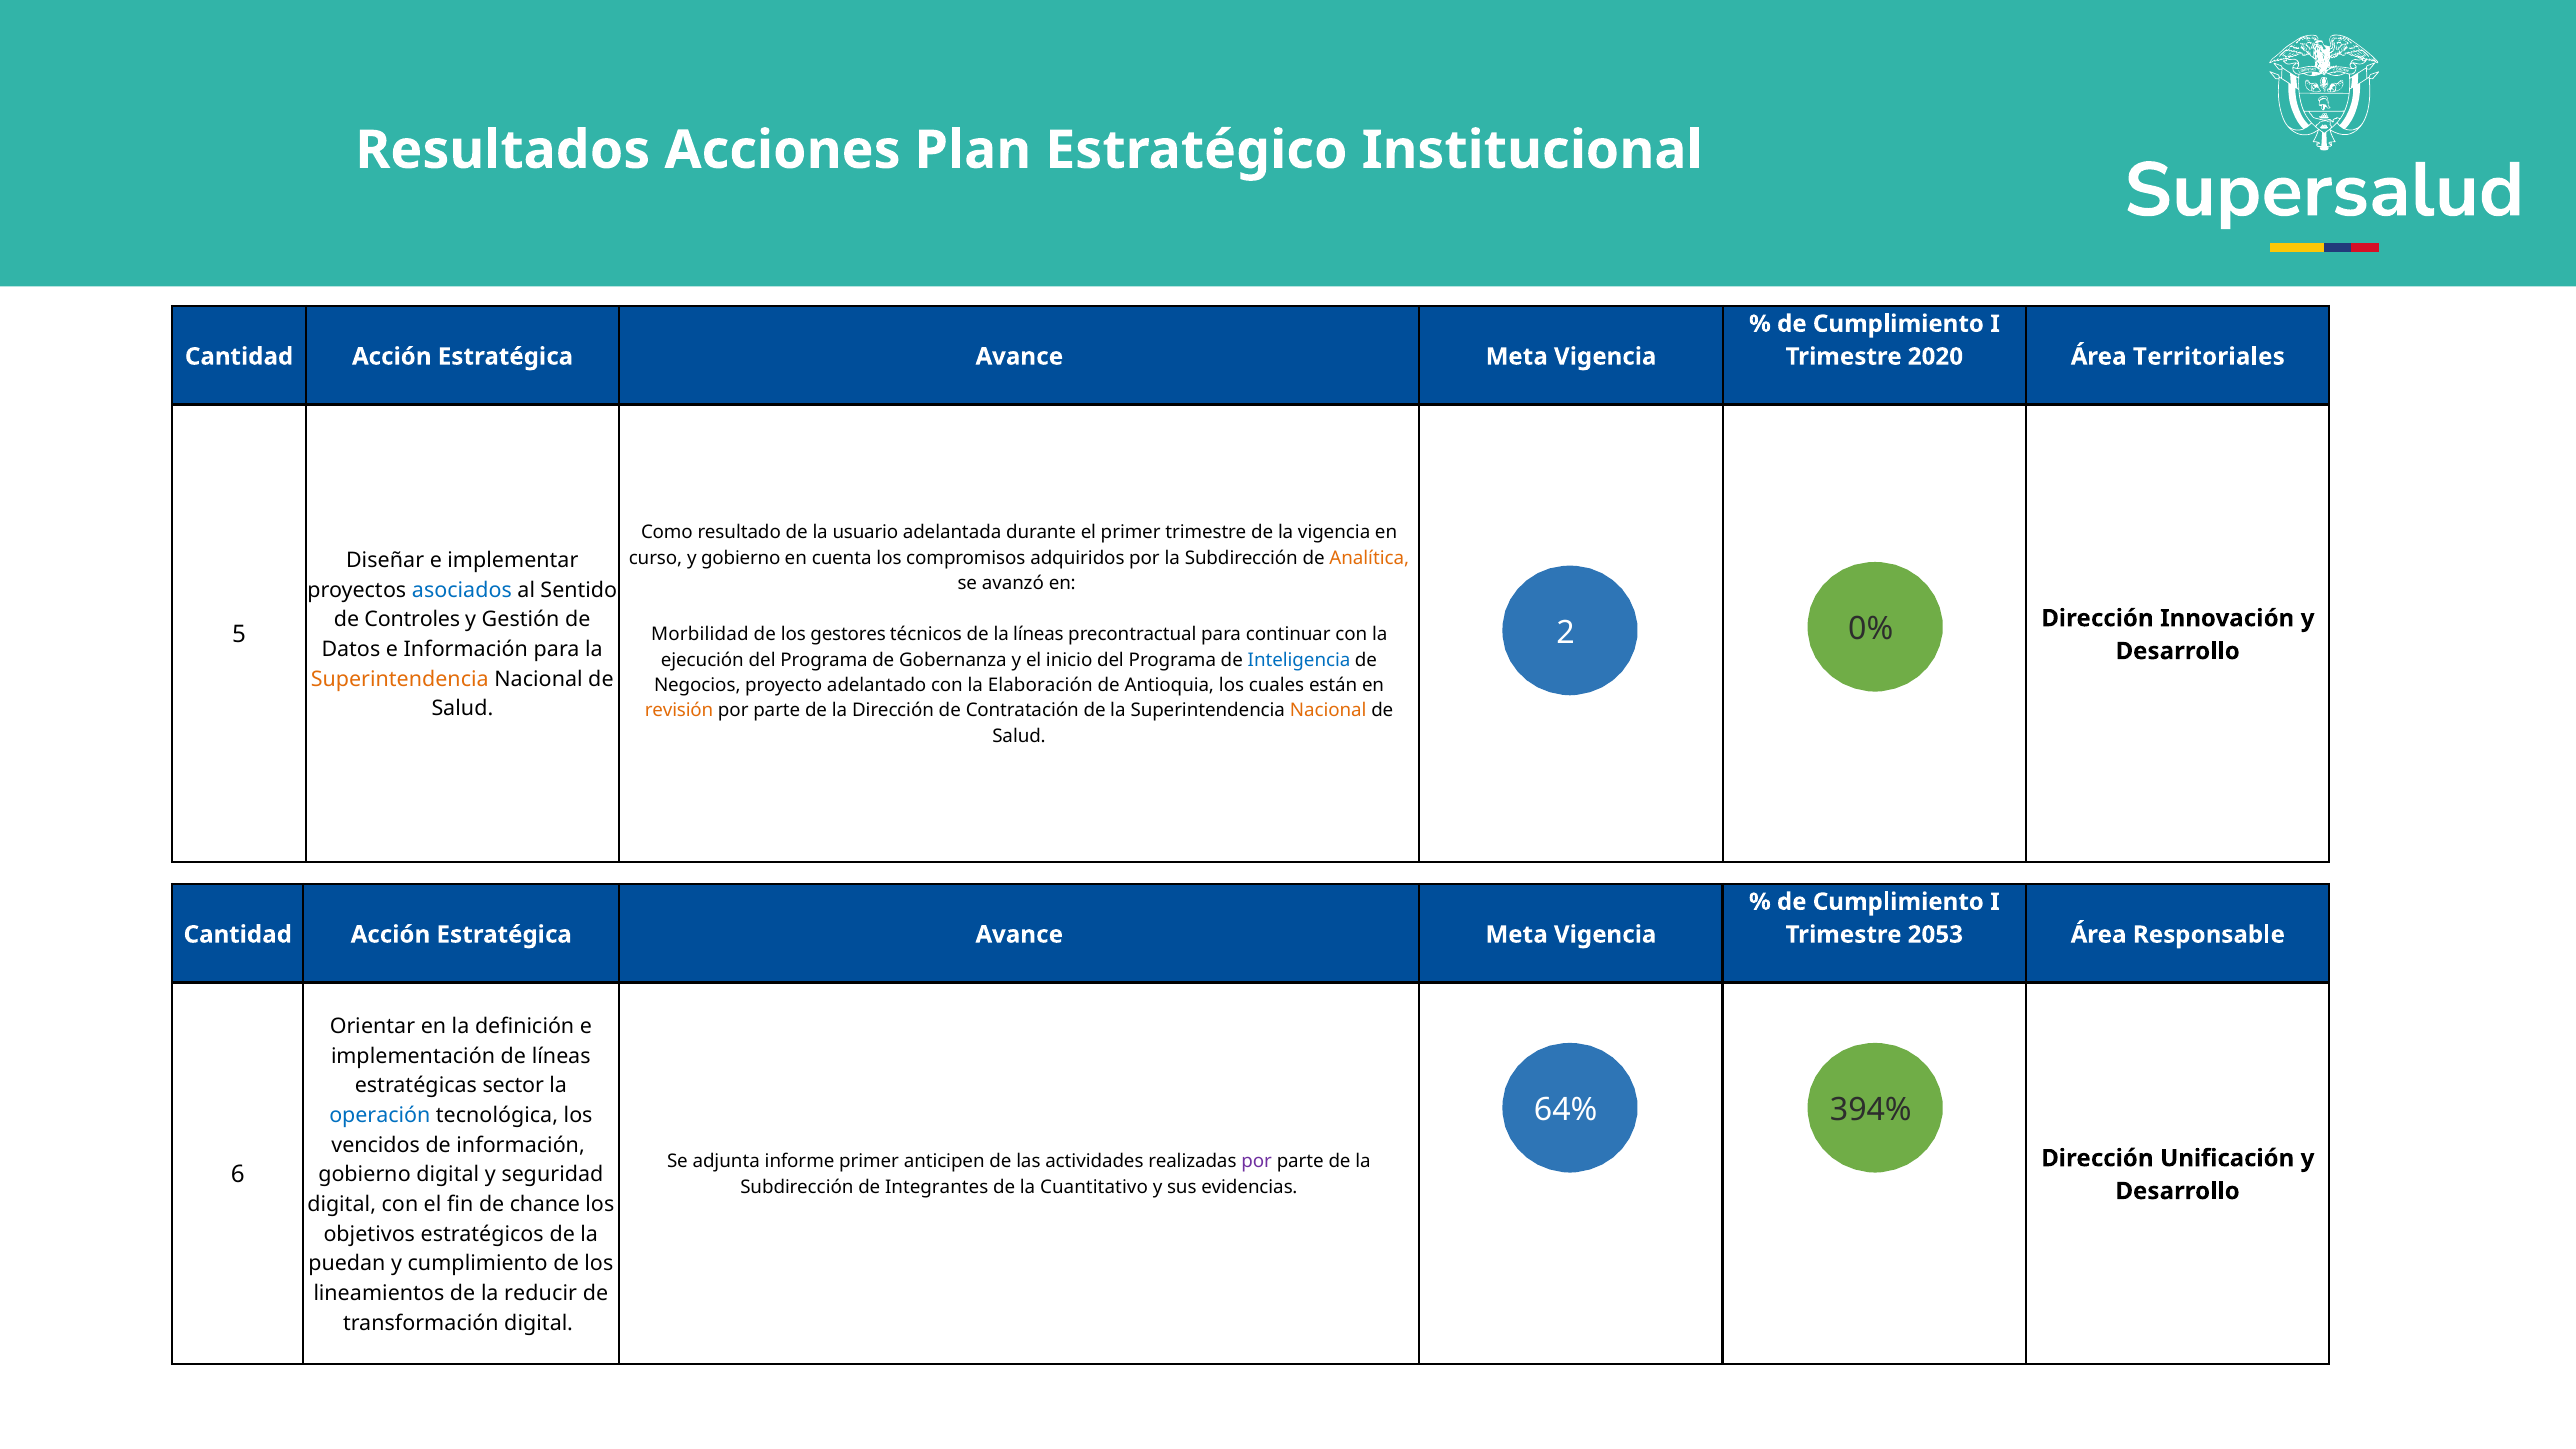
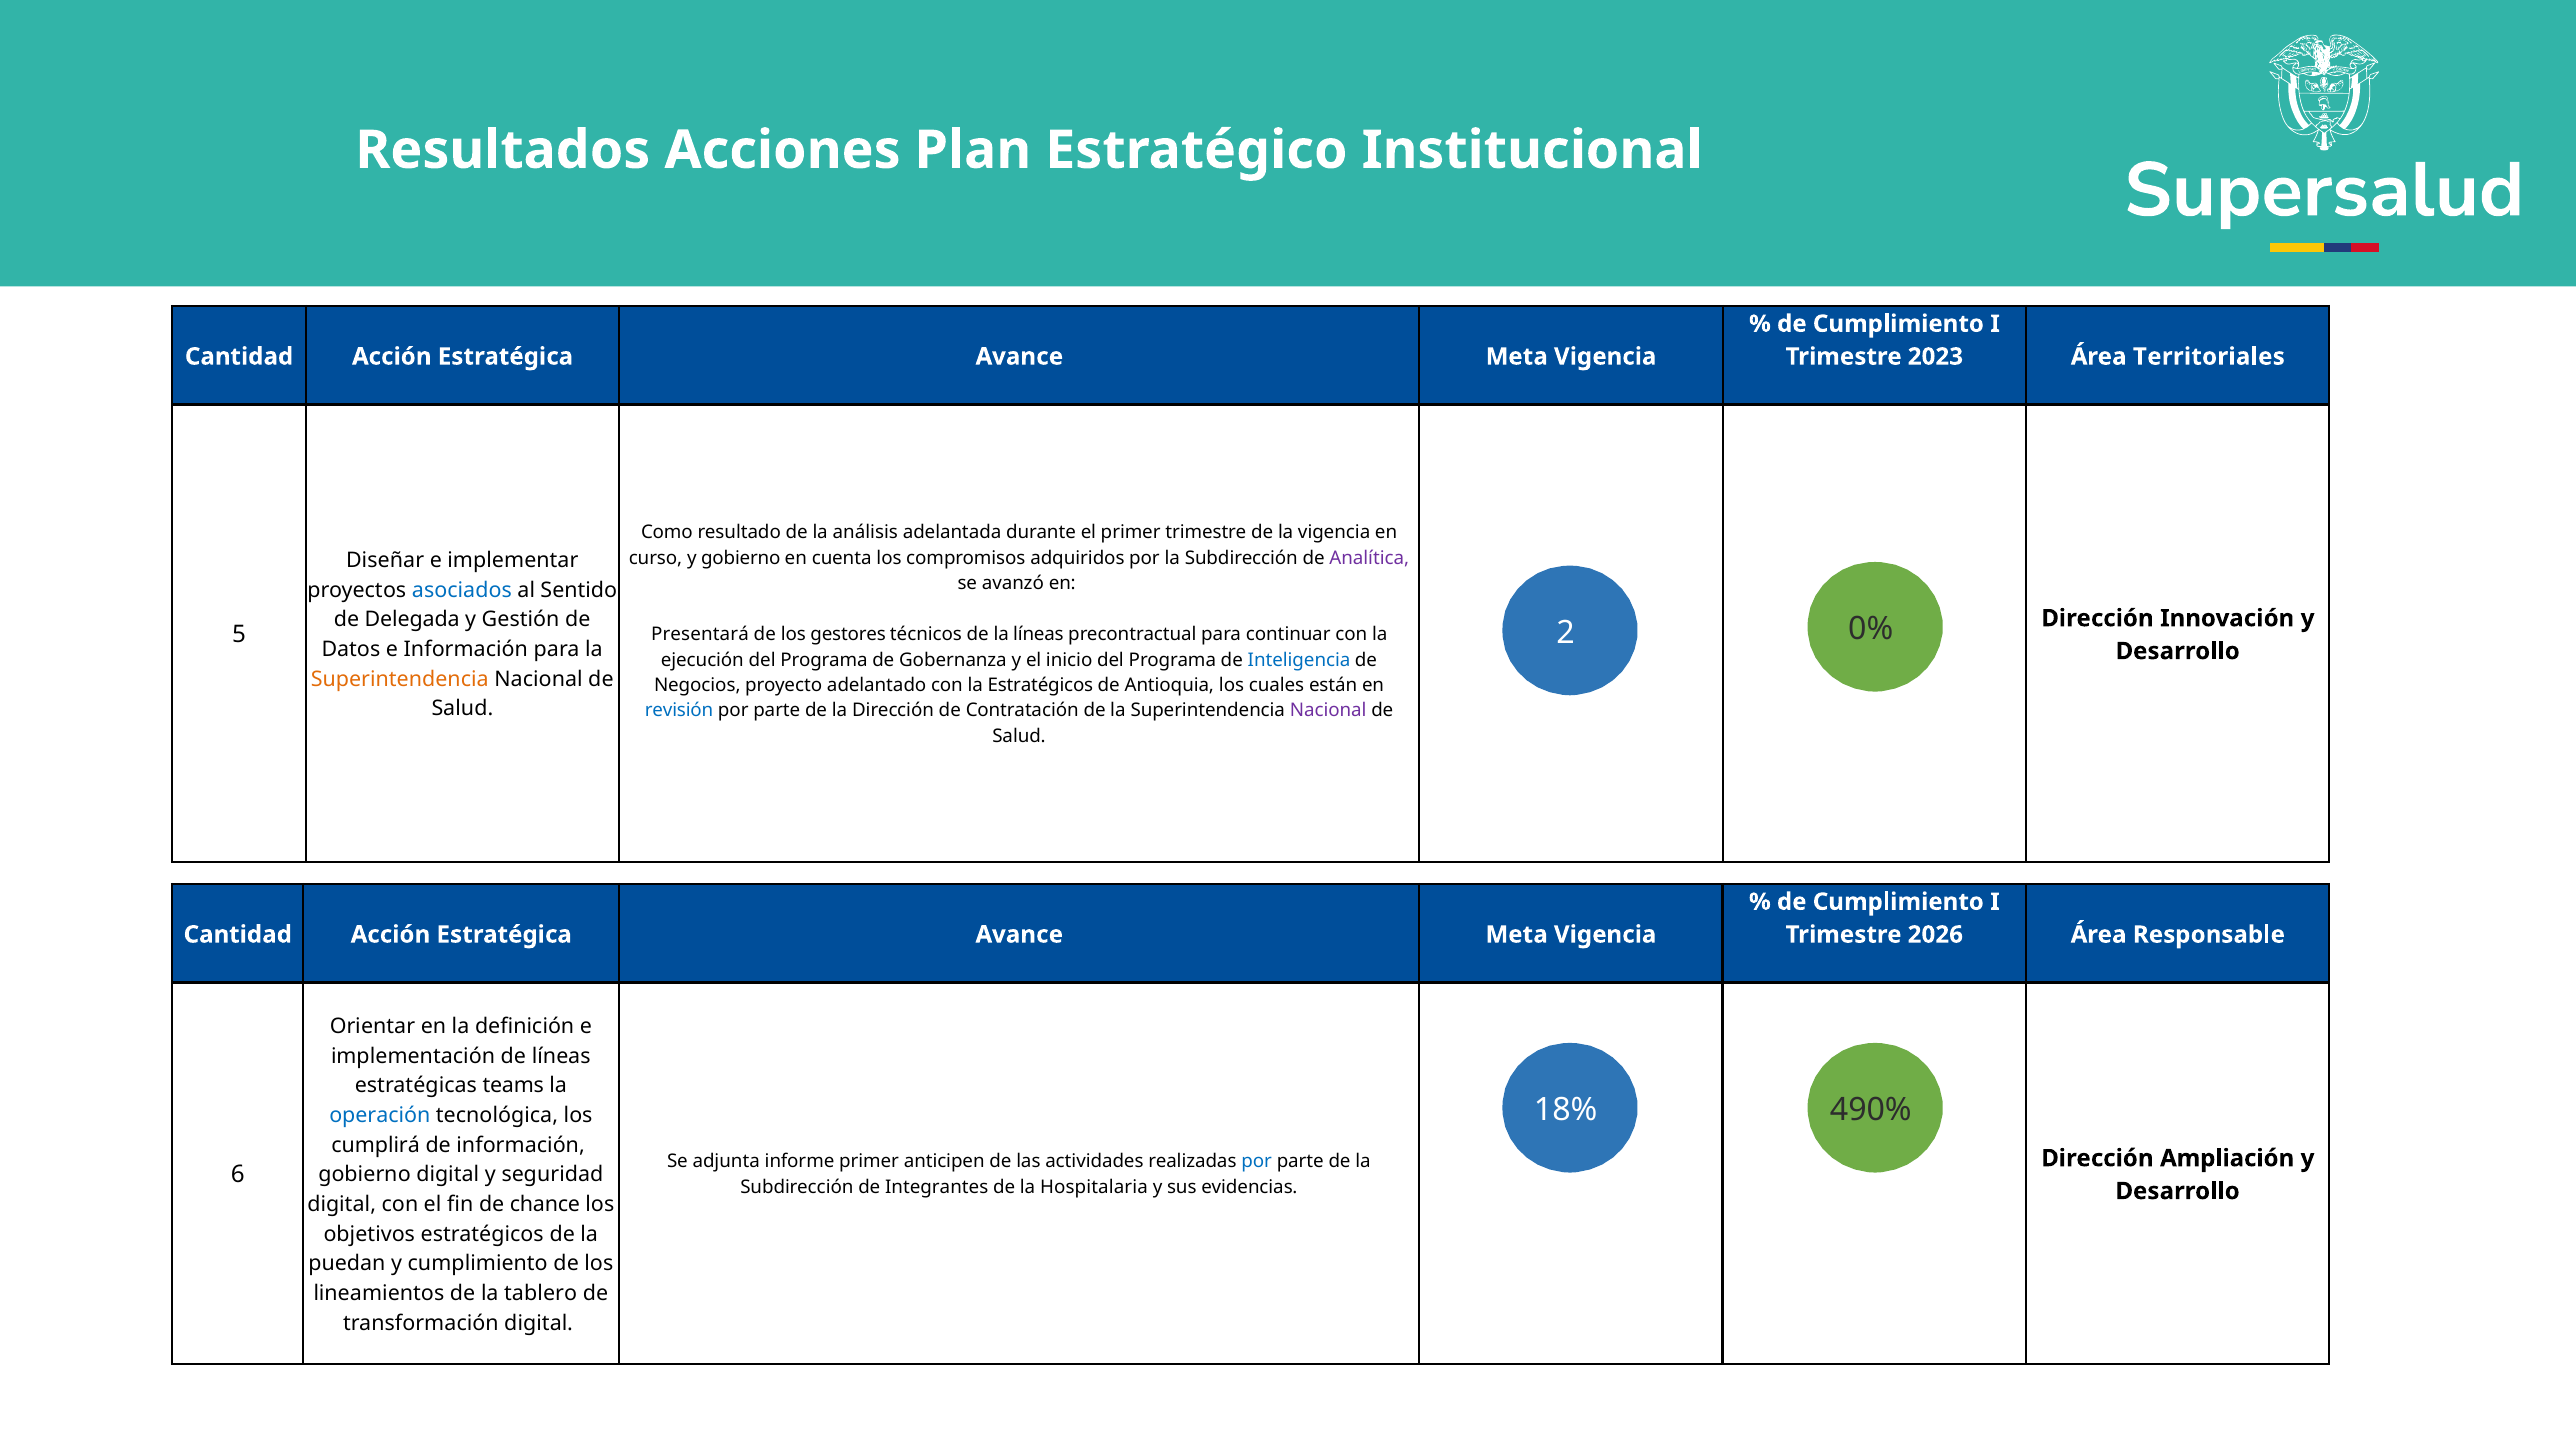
2020: 2020 -> 2023 (1935, 357)
usuario: usuario -> análisis (865, 533)
Analítica colour: orange -> purple (1369, 558)
Controles: Controles -> Delegada (412, 620)
Morbilidad: Morbilidad -> Presentará (700, 634)
la Elaboración: Elaboración -> Estratégicos (1040, 685)
revisión colour: orange -> blue (679, 711)
Nacional colour: orange -> purple (1328, 711)
2053: 2053 -> 2026 (1935, 935)
sector: sector -> teams (513, 1086)
64%: 64% -> 18% (1566, 1110)
394%: 394% -> 490% (1871, 1110)
vencidos: vencidos -> cumplirá (376, 1145)
Unificación: Unificación -> Ampliación (2227, 1158)
por colour: purple -> blue (1257, 1162)
Cuantitativo: Cuantitativo -> Hospitalaria (1094, 1187)
reducir: reducir -> tablero (541, 1293)
